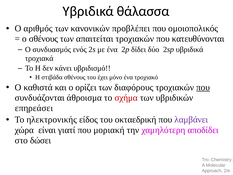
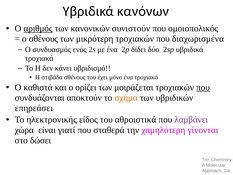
θάλασσα: θάλασσα -> κανόνων (143, 11)
αριθμός underline: none -> present (38, 28)
προβλέπει: προβλέπει -> συνιστούν (131, 28)
απαιτείται: απαιτείται -> μικρότερη (95, 39)
κατευθύνονται: κατευθύνονται -> διαχωρισμένα (198, 39)
διαφόρους: διαφόρους -> μοιράζεται (134, 87)
άθροισμα: άθροισμα -> αποκτούν (84, 98)
σχήμα colour: red -> orange (126, 98)
οκταεδρική: οκταεδρική -> αθροιστικά (136, 119)
μοριακή: μοριακή -> σταθερά (109, 130)
αποδίδει: αποδίδει -> γίνονται (203, 130)
